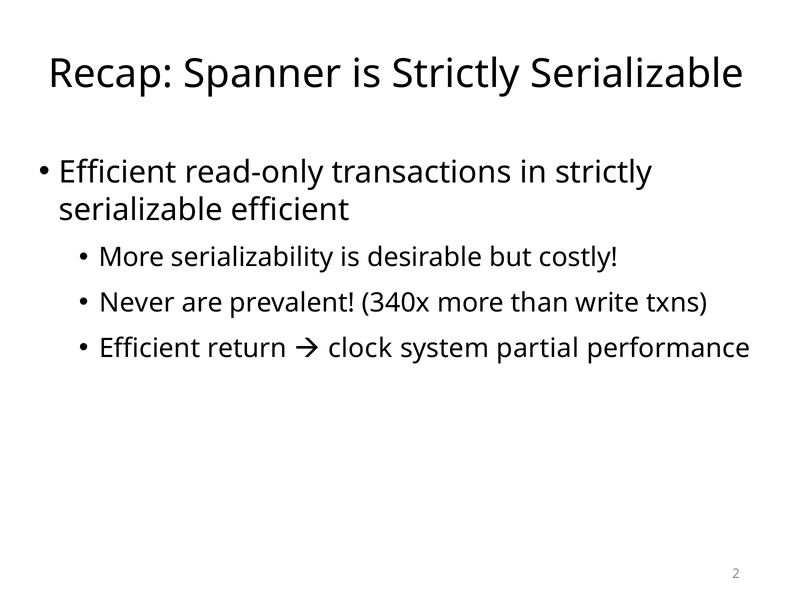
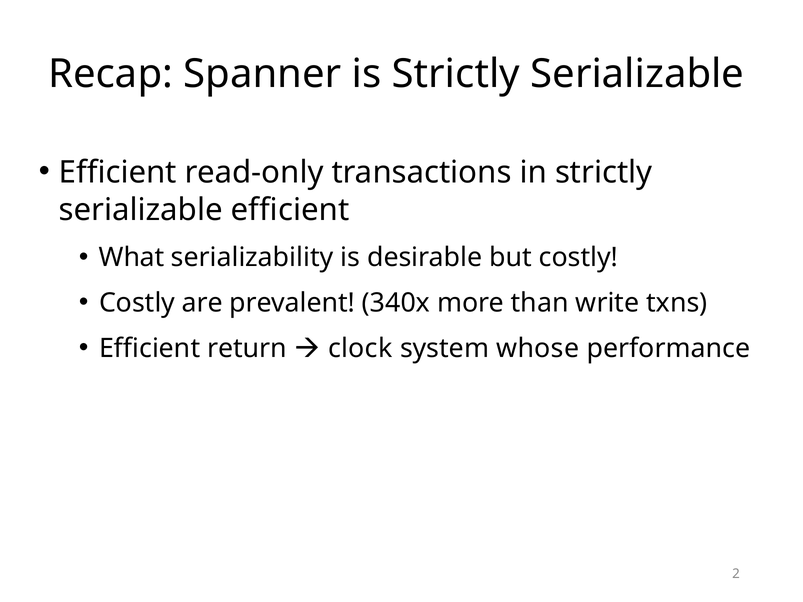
More: More -> What (132, 258)
Never: Never -> Costly (137, 303)
partial: partial -> whose (538, 349)
